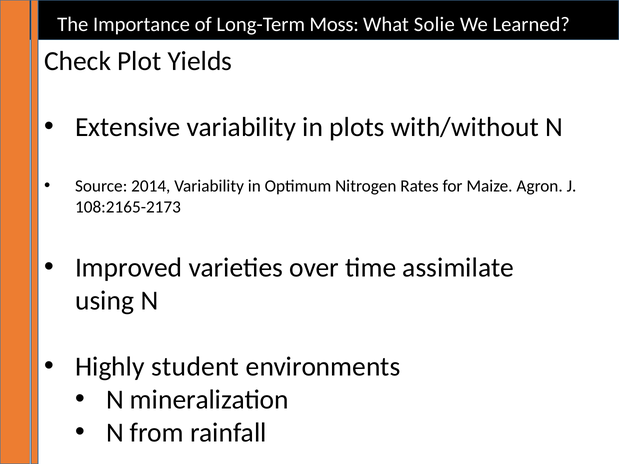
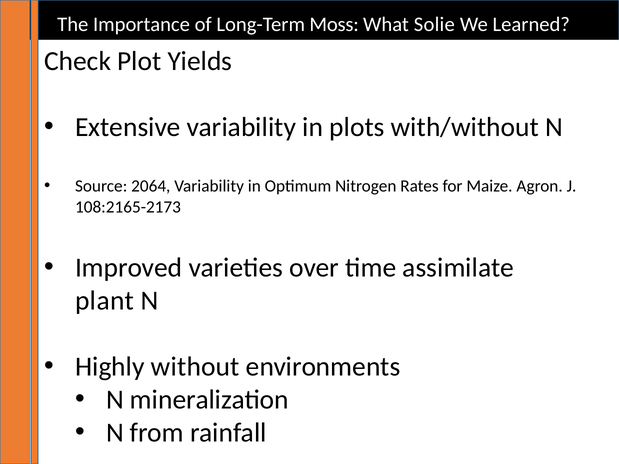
2014: 2014 -> 2064 (151, 186)
using: using -> plant (105, 301)
student: student -> without (195, 367)
